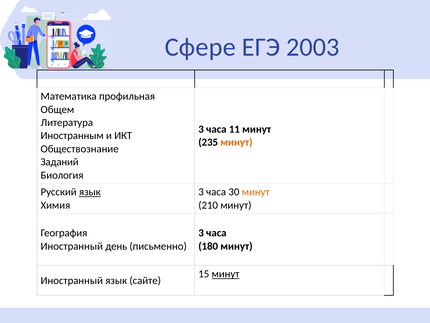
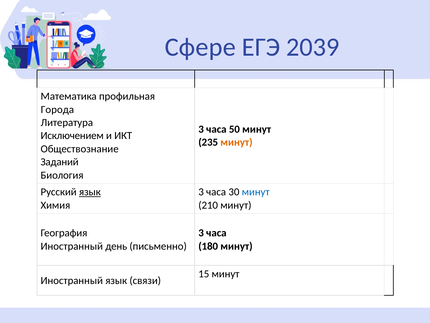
2003: 2003 -> 2039 (313, 47)
Общем: Общем -> Города (57, 109)
11: 11 -> 50 (234, 129)
Иностранным: Иностранным -> Исключением (72, 136)
минут colour: orange -> blue (256, 192)
минут underline: present -> none (226, 273)
сайте: сайте -> связи (145, 280)
